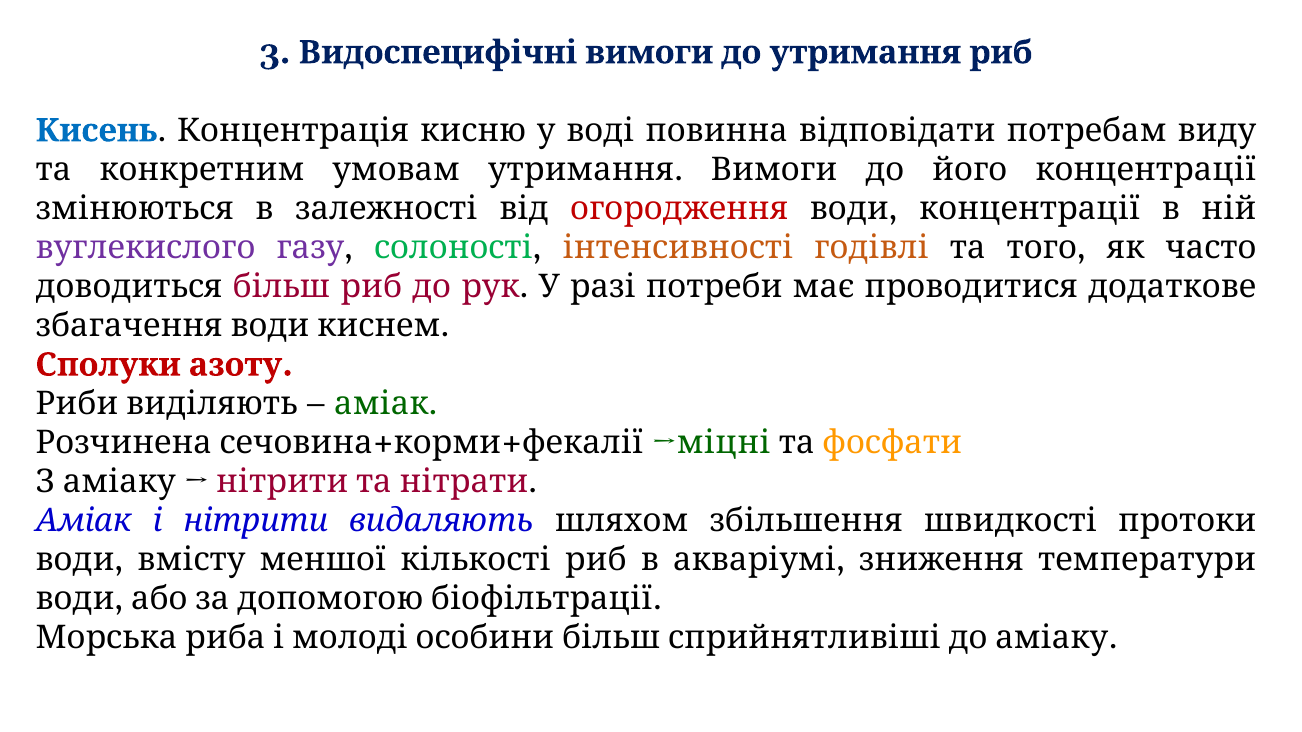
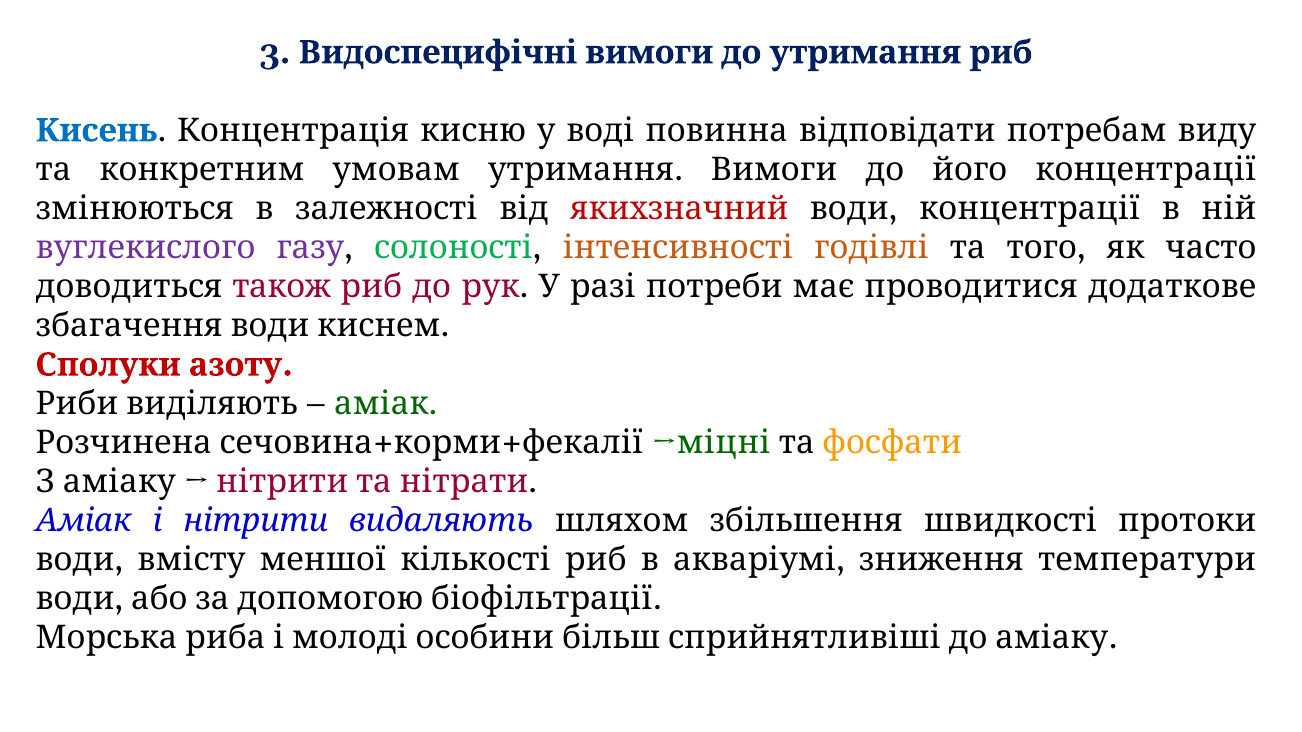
огородження: огородження -> якихзначний (679, 209)
більш: більш -> також (282, 287)
